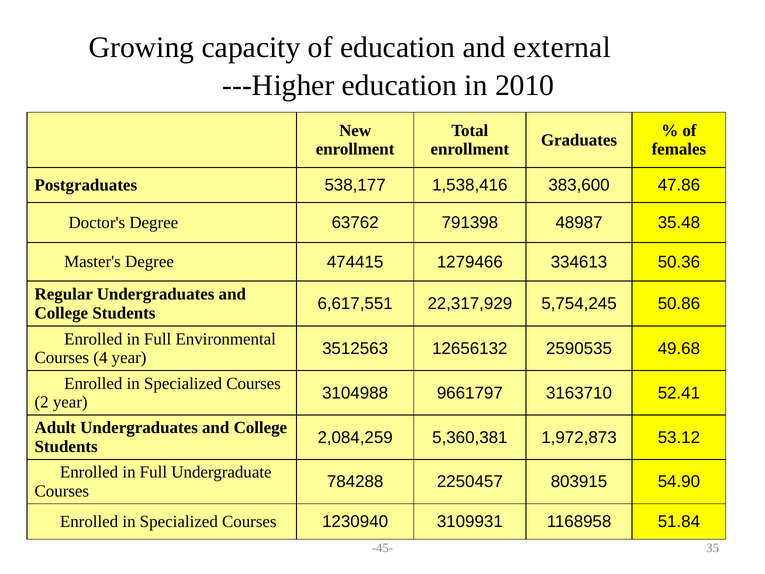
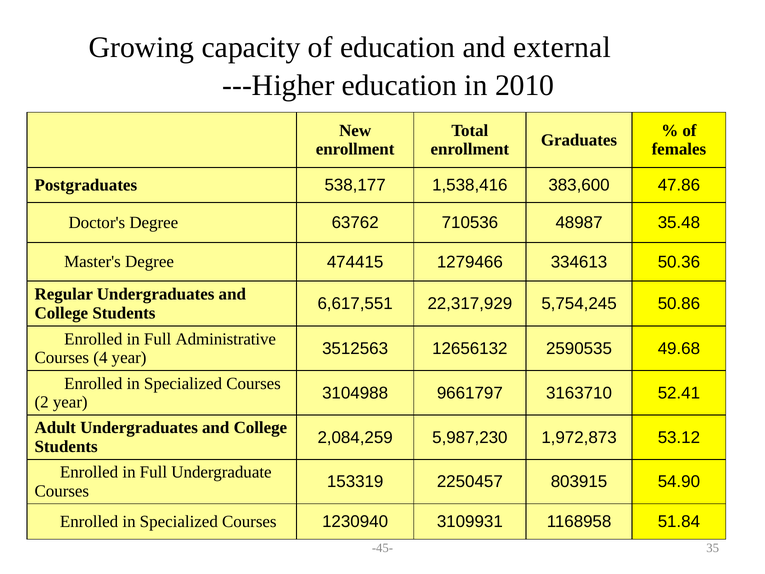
791398: 791398 -> 710536 (470, 223)
Environmental: Environmental -> Administrative (226, 339)
5,360,381: 5,360,381 -> 5,987,230 (470, 437)
784288: 784288 -> 153319 (355, 482)
